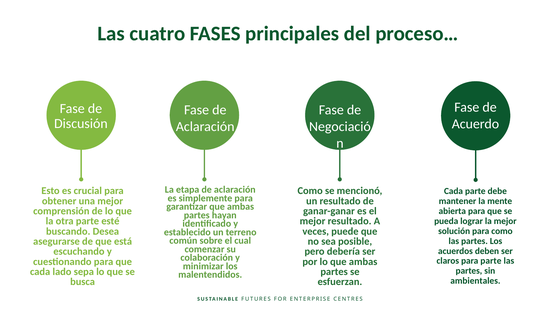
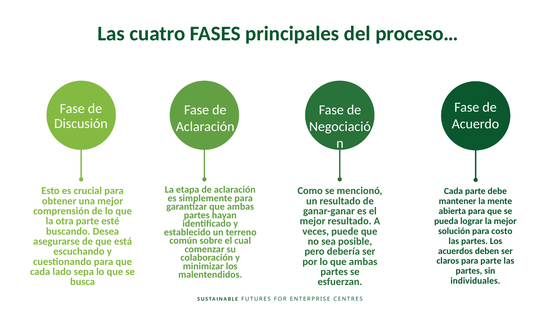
para como: como -> costo (502, 232)
ambientales: ambientales -> individuales (475, 282)
